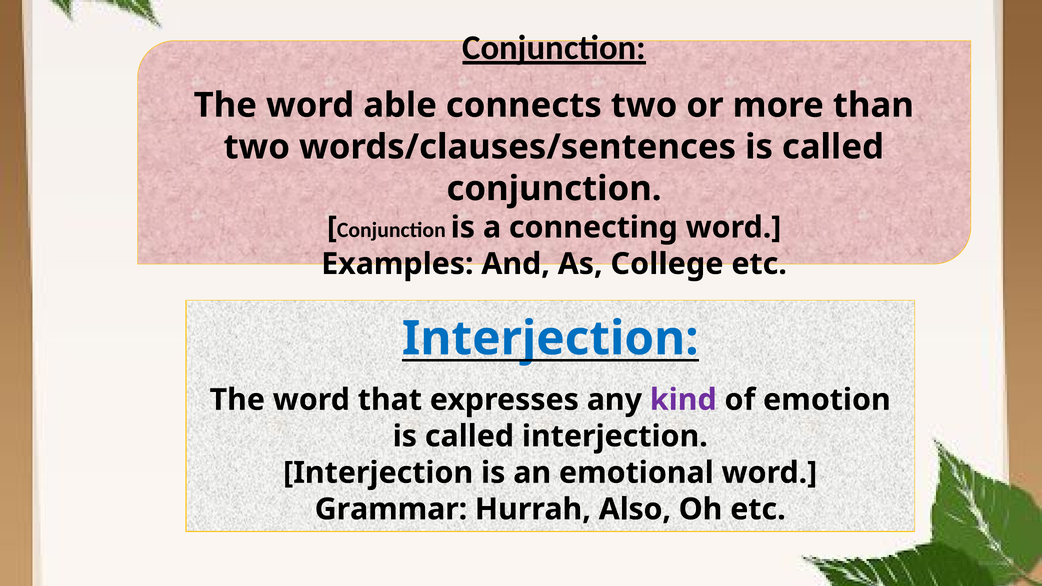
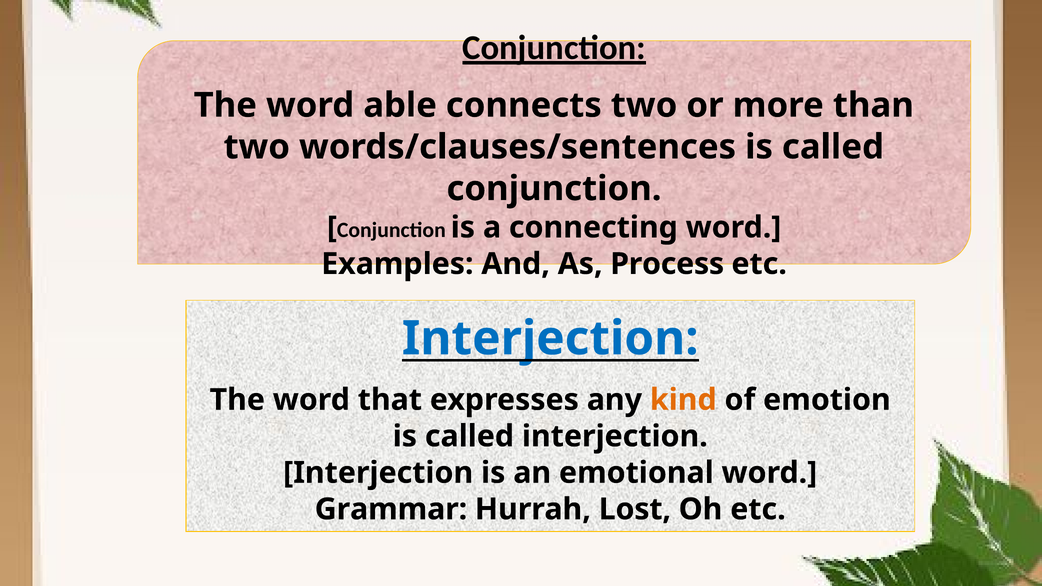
College: College -> Process (667, 264)
kind colour: purple -> orange (683, 400)
Also: Also -> Lost (635, 509)
